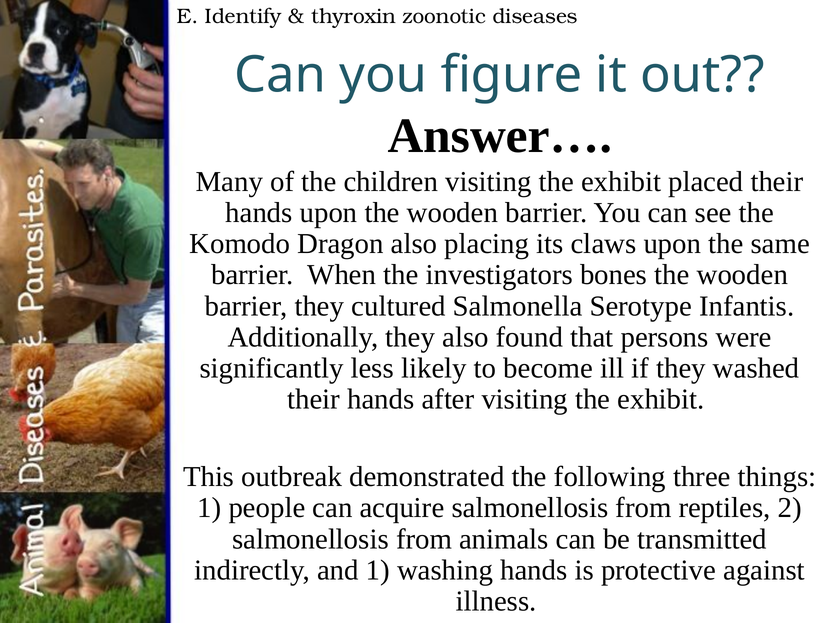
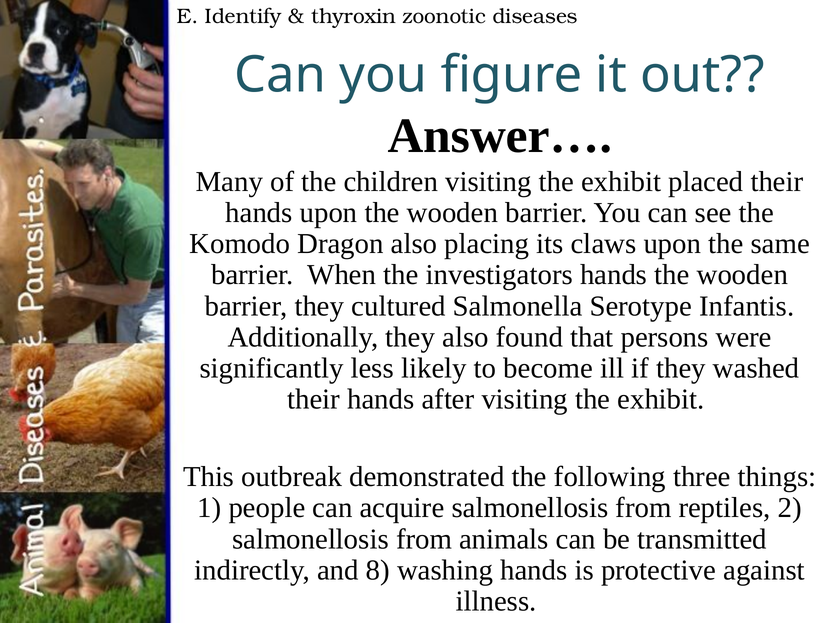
investigators bones: bones -> hands (614, 275)
and 1: 1 -> 8 (378, 570)
